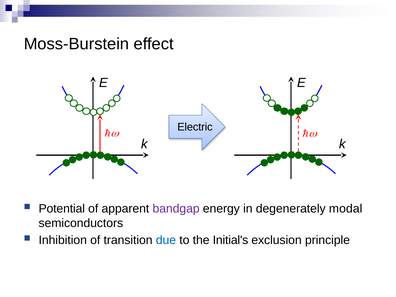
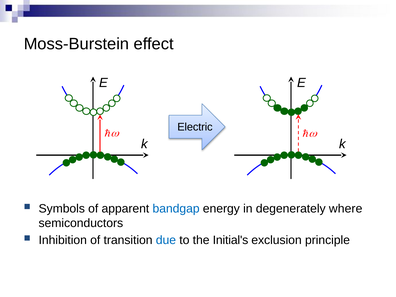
Potential: Potential -> Symbols (62, 209)
bandgap colour: purple -> blue (176, 209)
modal: modal -> where (346, 209)
